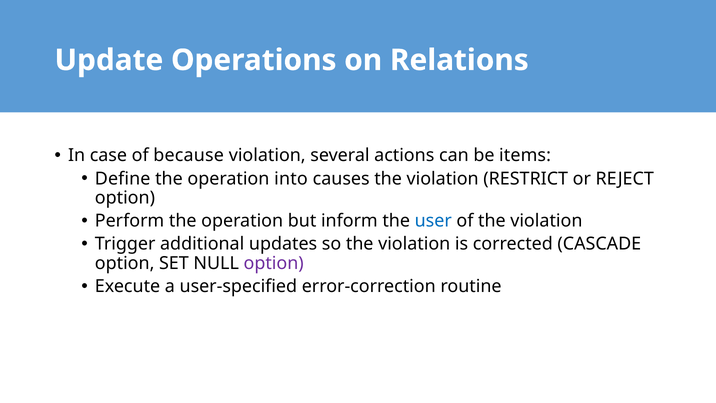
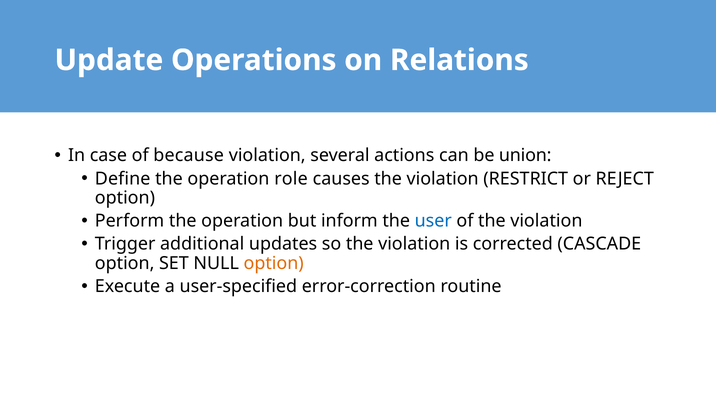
items: items -> union (525, 155)
into: into -> role (291, 178)
option colour: purple -> orange (274, 263)
